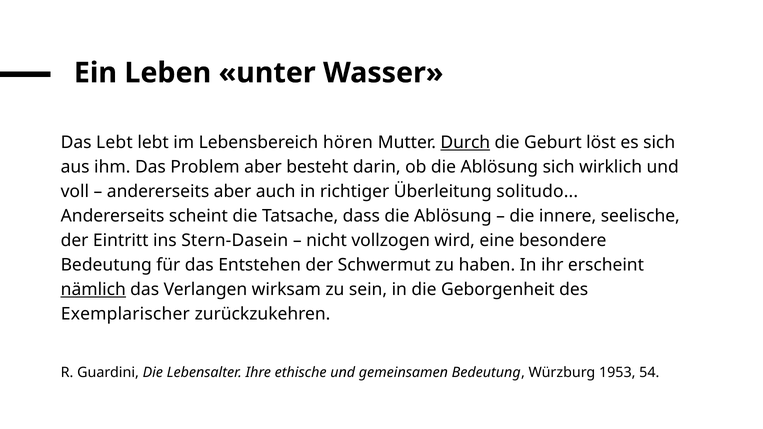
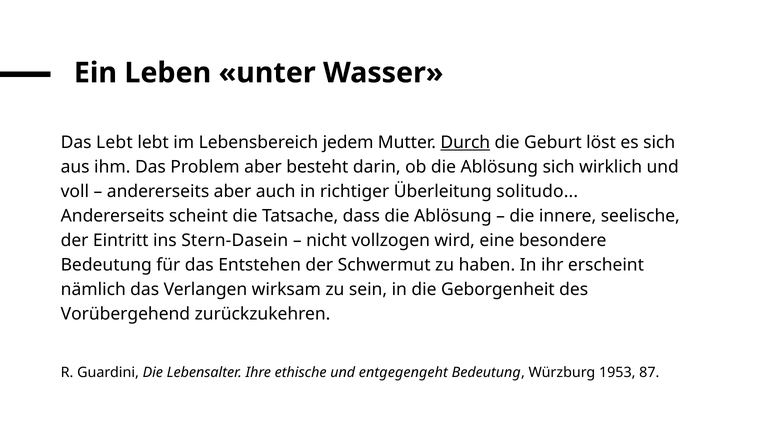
hören: hören -> jedem (348, 142)
nämlich underline: present -> none (93, 290)
Exemplarischer: Exemplarischer -> Vorübergehend (125, 314)
gemeinsamen: gemeinsamen -> entgegengeht (403, 373)
54: 54 -> 87 (649, 373)
